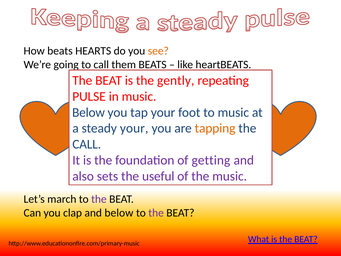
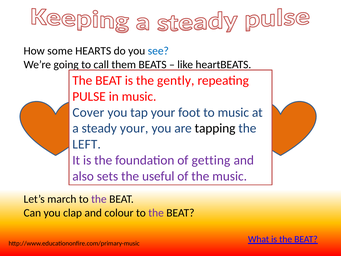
How beats: beats -> some (60, 51)
see colour: orange -> blue (158, 51)
Below: Below -> Cover (88, 112)
tapping colour: orange -> black (215, 128)
CALL: CALL -> LEFT (87, 144)
and below: below -> colour (119, 213)
